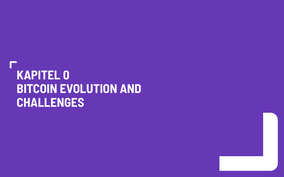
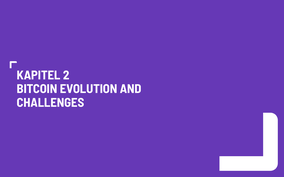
0: 0 -> 2 (66, 76)
